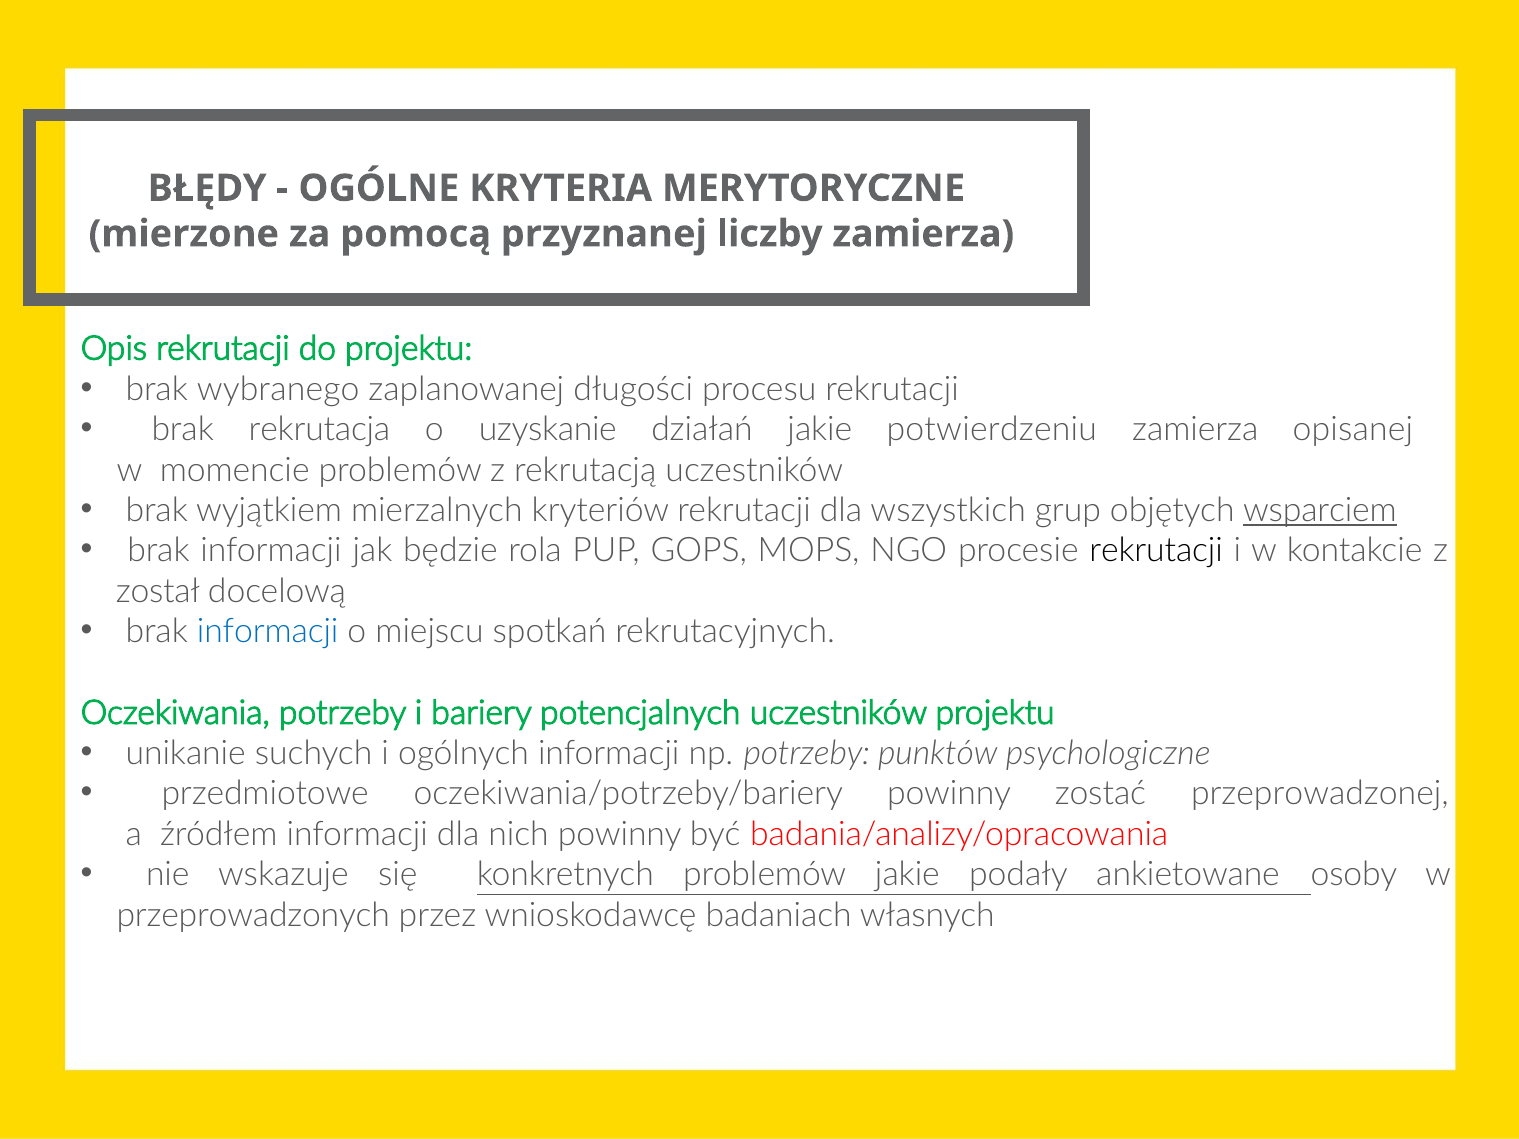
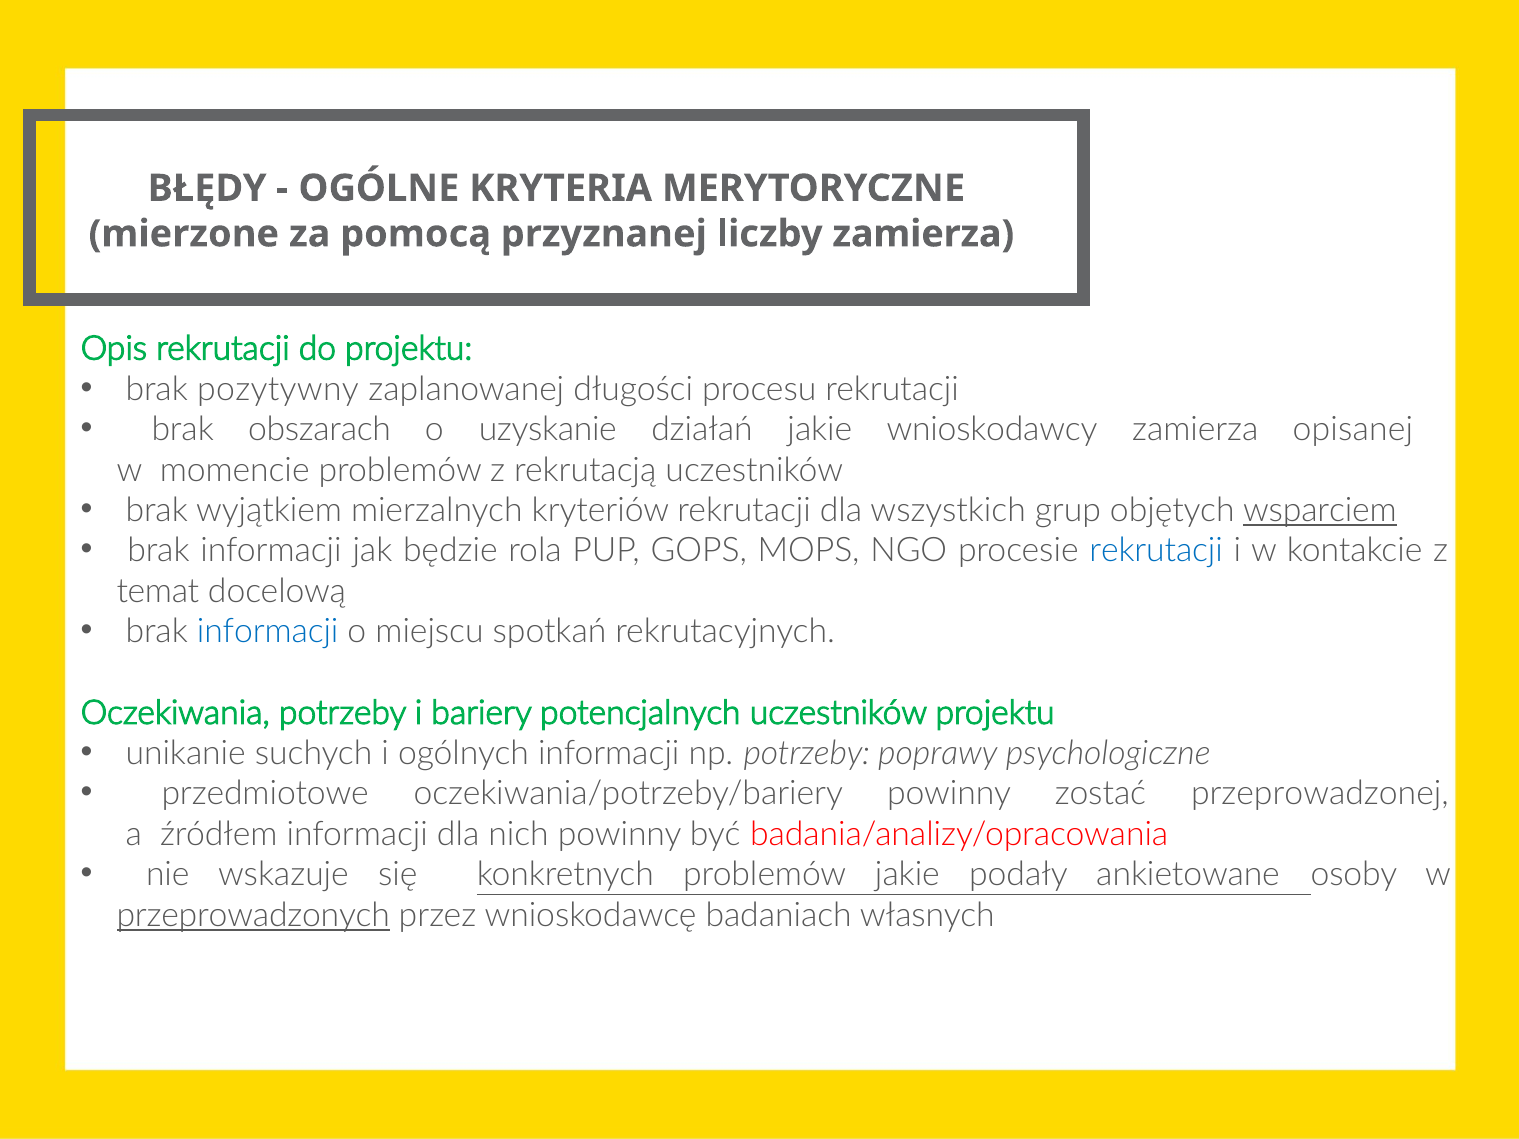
wybranego: wybranego -> pozytywny (278, 389)
rekrutacja: rekrutacja -> obszarach (320, 429)
potwierdzeniu: potwierdzeniu -> wnioskodawcy (992, 429)
rekrutacji colour: black -> blue (1156, 551)
został: został -> temat (158, 591)
punktów: punktów -> poprawy (938, 753)
przeprowadzonych underline: none -> present (253, 915)
